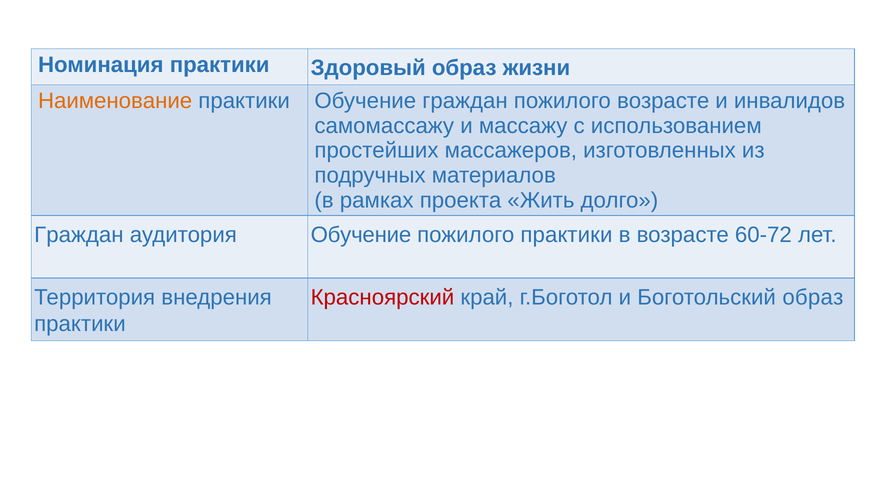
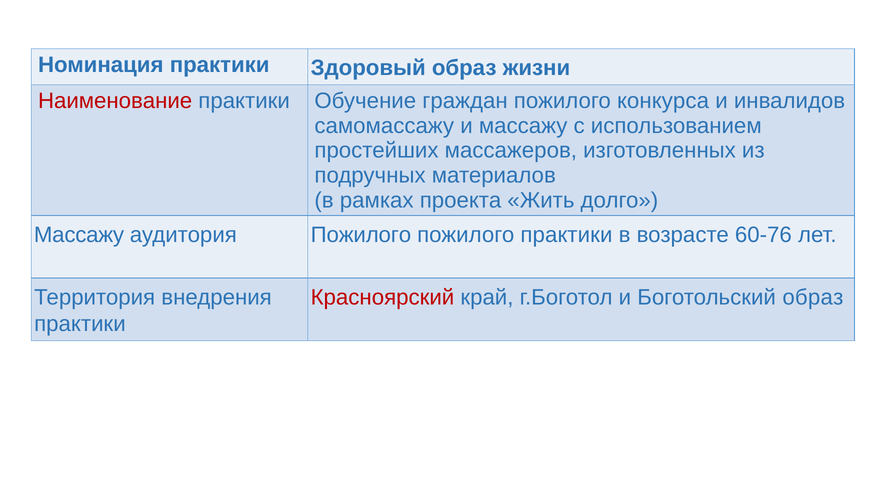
Наименование colour: orange -> red (115, 101)
пожилого возрасте: возрасте -> конкурса (663, 101)
Граждан: Граждан -> Массажу (79, 235)
аудитория Обучение: Обучение -> Пожилого (361, 235)
60-72: 60-72 -> 60-76 (763, 235)
